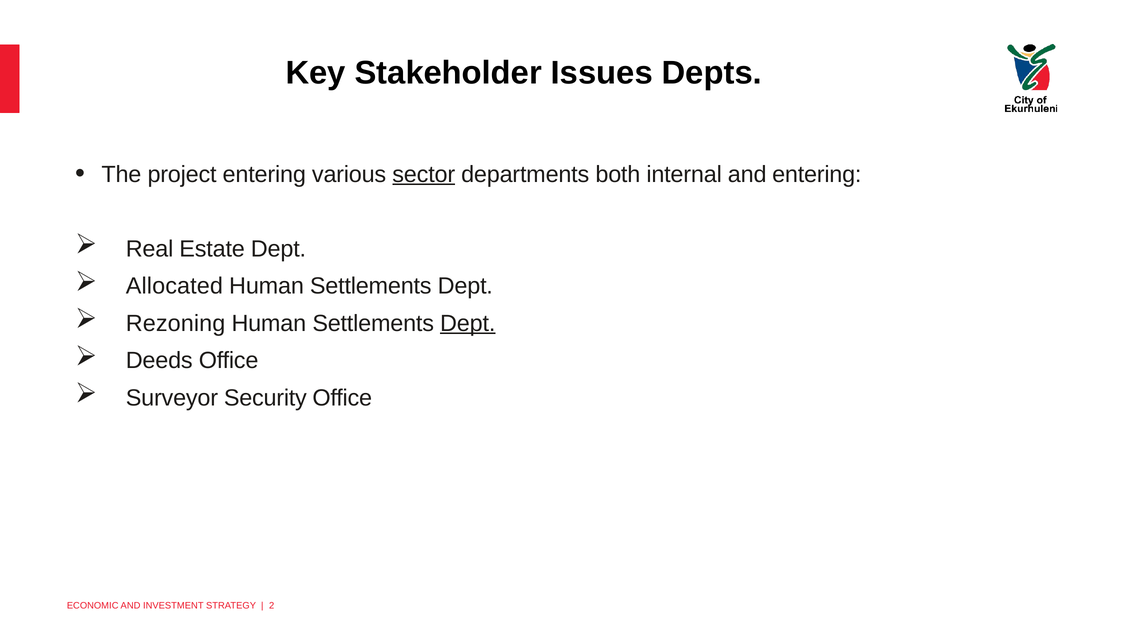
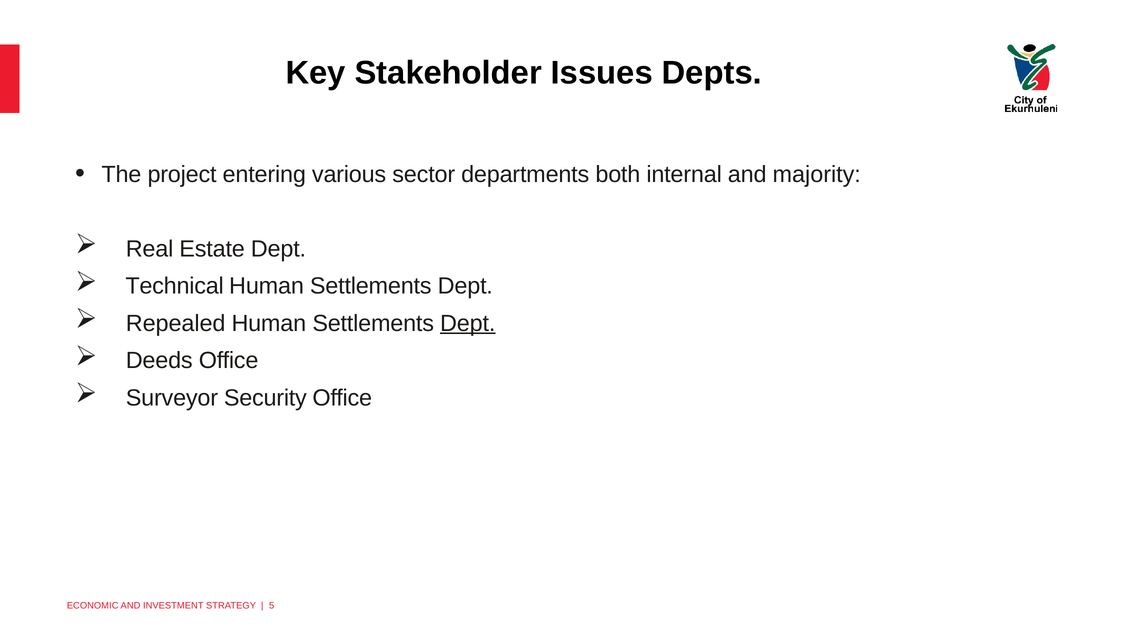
sector underline: present -> none (424, 174)
and entering: entering -> majority (817, 174)
Allocated: Allocated -> Technical (175, 286)
Rezoning: Rezoning -> Repealed (176, 323)
2: 2 -> 5 (272, 606)
